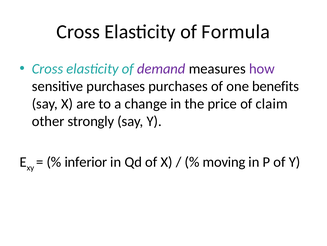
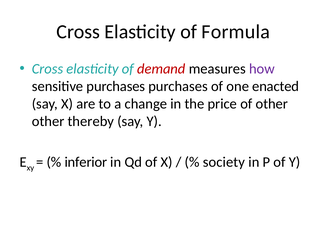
demand colour: purple -> red (161, 69)
benefits: benefits -> enacted (276, 86)
of claim: claim -> other (272, 103)
strongly: strongly -> thereby (91, 121)
moving: moving -> society (224, 162)
